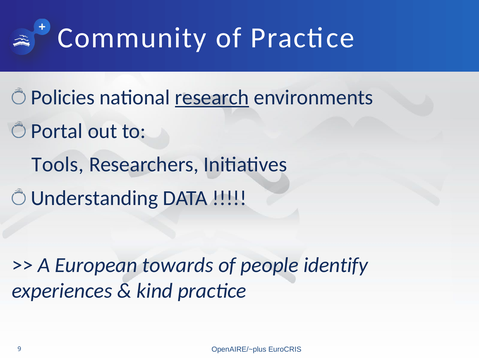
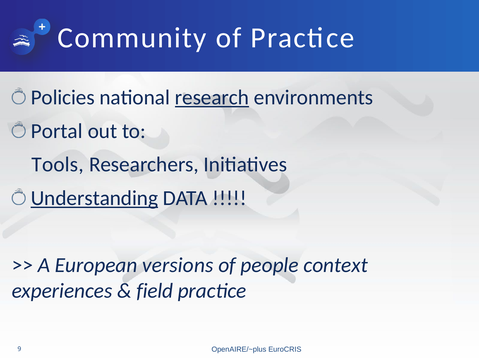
Understanding underline: none -> present (94, 198)
towards: towards -> versions (178, 265)
identify: identify -> context (336, 265)
kind: kind -> field (155, 291)
